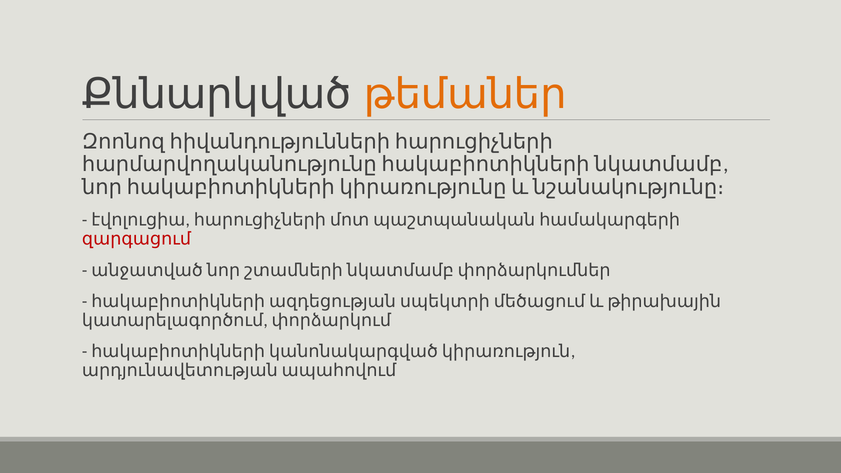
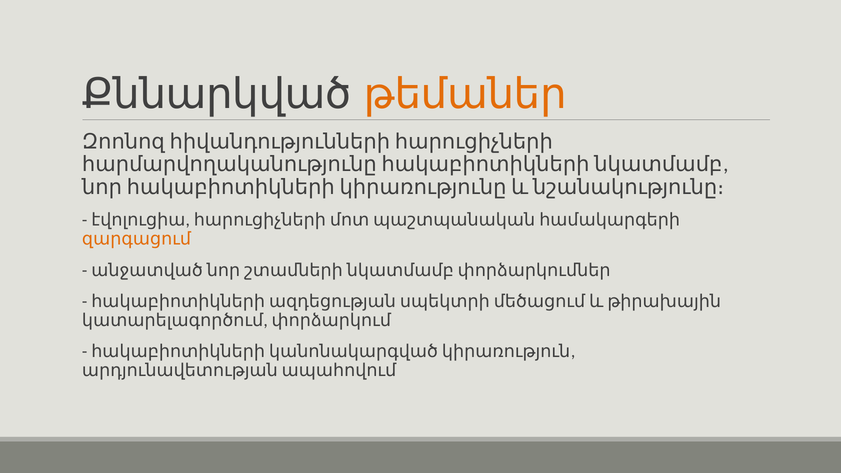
զարգացում colour: red -> orange (137, 239)
